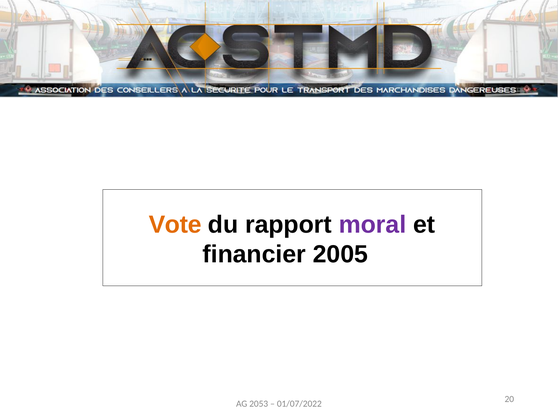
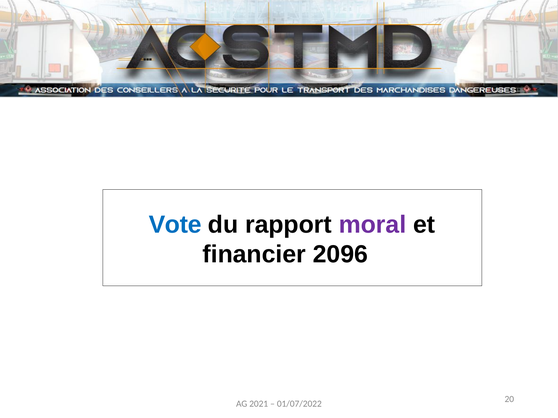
Vote colour: orange -> blue (175, 225)
2005: 2005 -> 2096 (340, 255)
2053: 2053 -> 2021 (259, 404)
